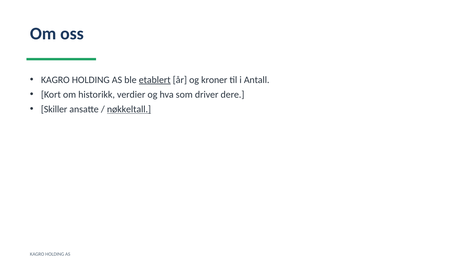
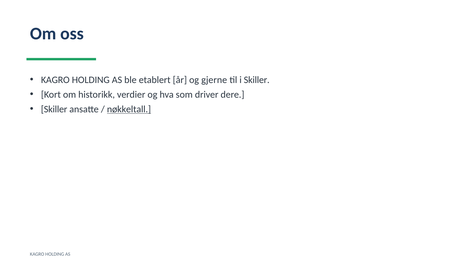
etablert underline: present -> none (155, 80)
kroner: kroner -> gjerne (214, 80)
i Antall: Antall -> Skiller (257, 80)
